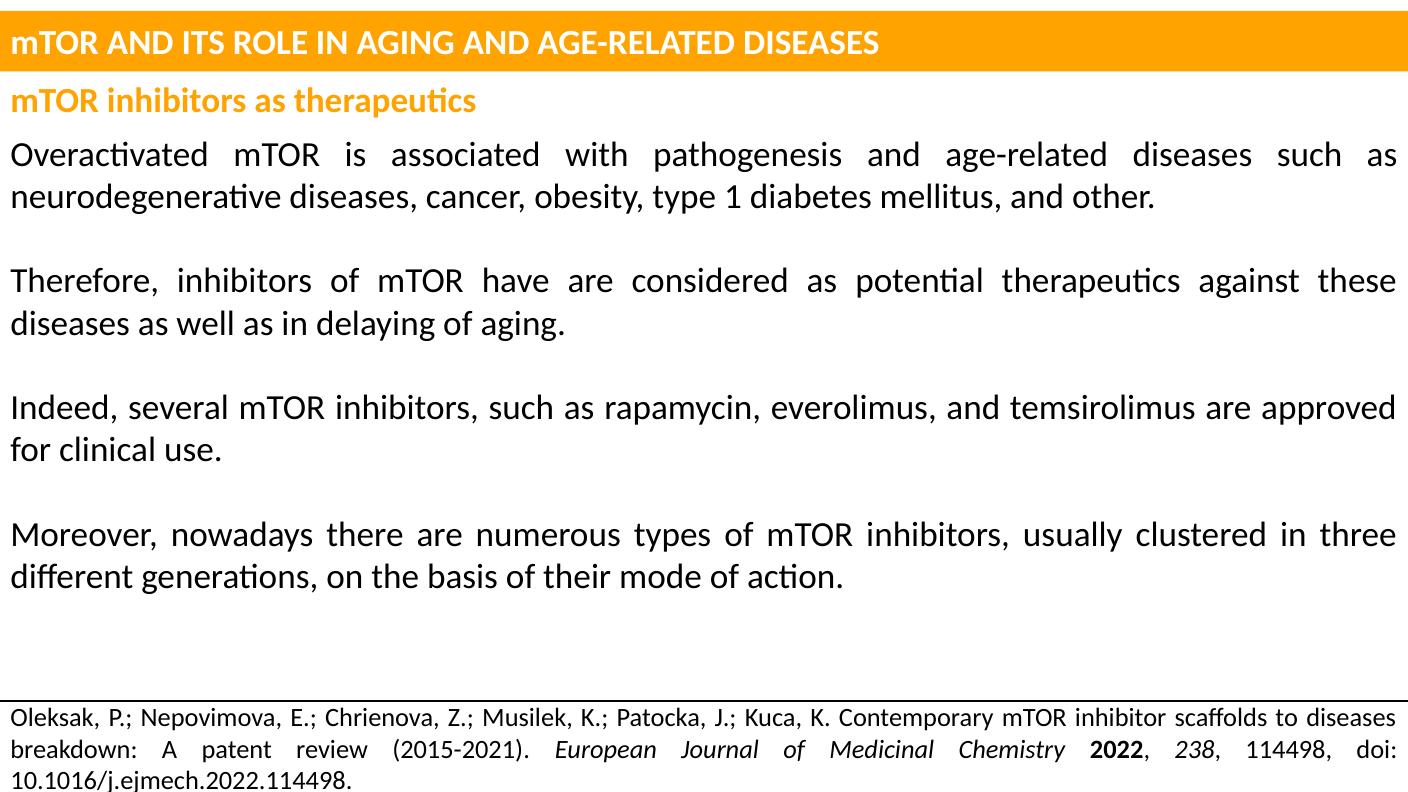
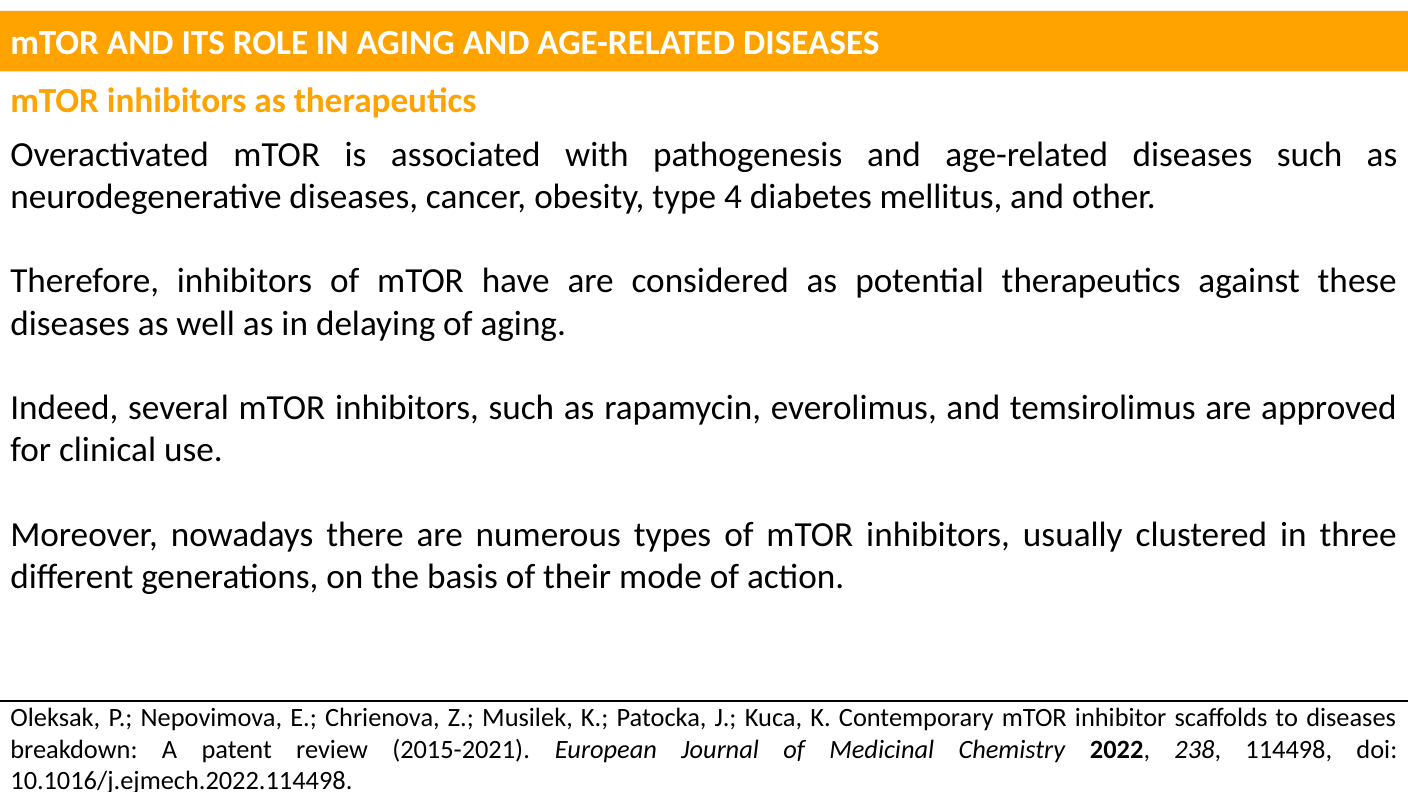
1: 1 -> 4 (733, 197)
